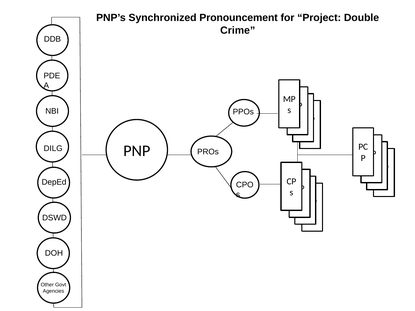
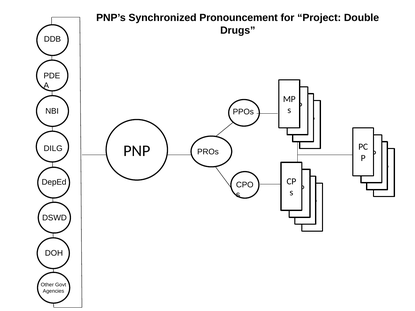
Crime: Crime -> Drugs (238, 30)
